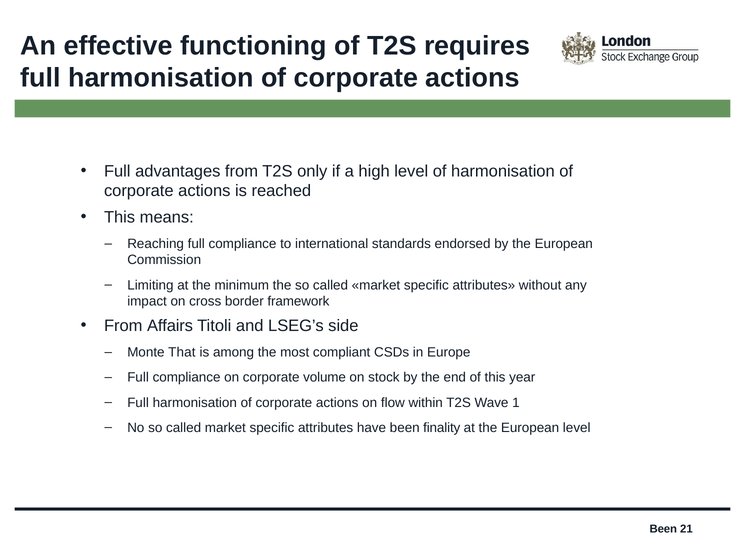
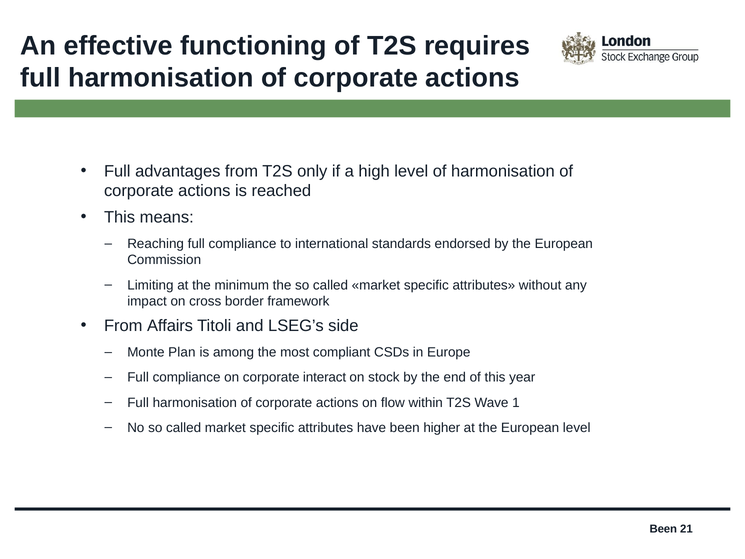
That: That -> Plan (182, 352)
volume: volume -> interact (325, 377)
finality: finality -> higher (442, 428)
